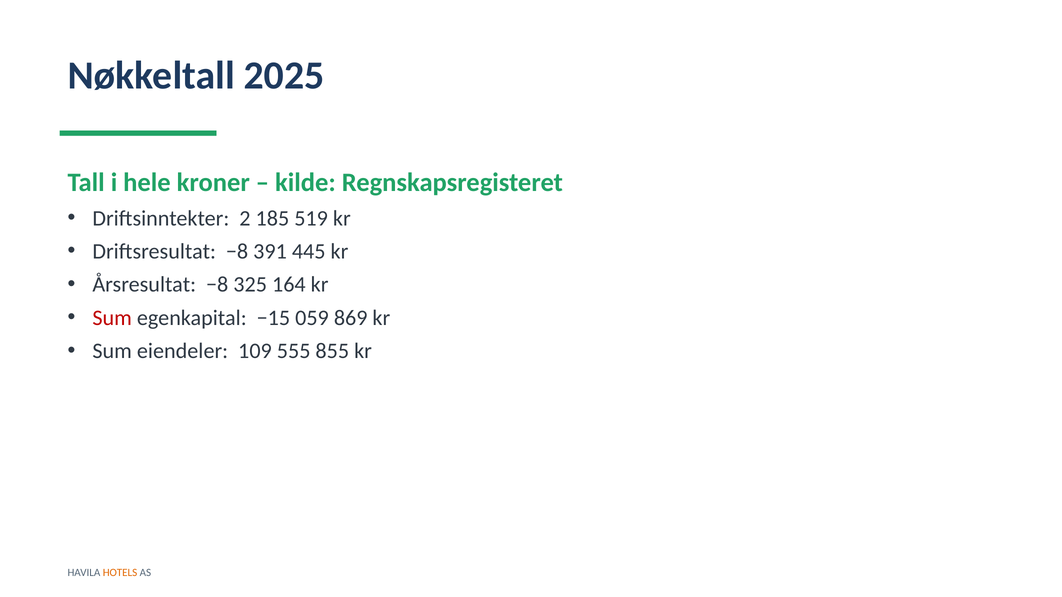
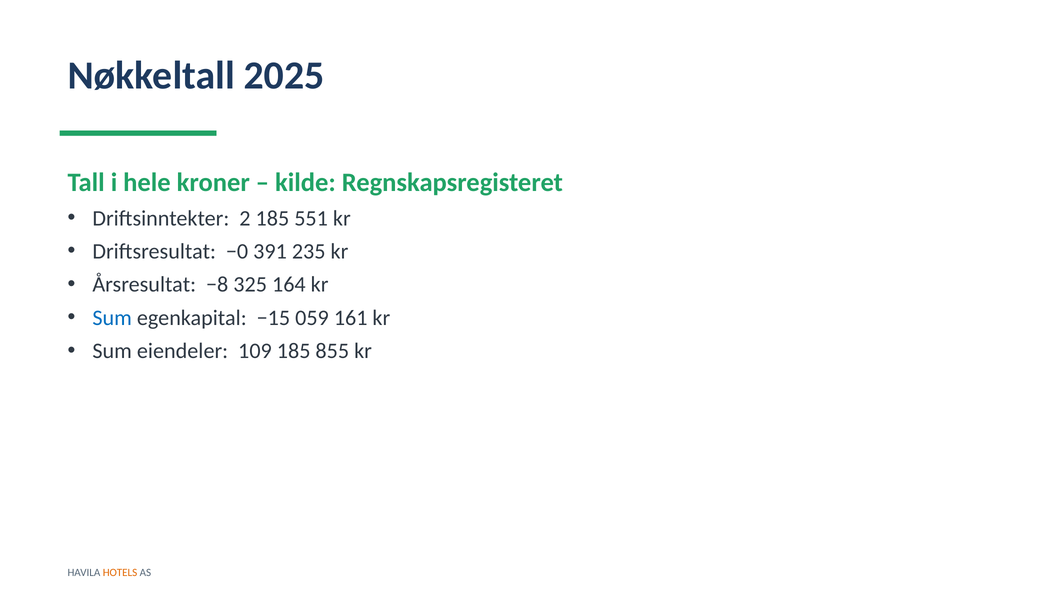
519: 519 -> 551 (311, 218)
Driftsresultat −8: −8 -> −0 (237, 252)
445: 445 -> 235 (309, 252)
Sum colour: red -> blue (112, 318)
869: 869 -> 161 (351, 318)
109 555: 555 -> 185 (294, 351)
